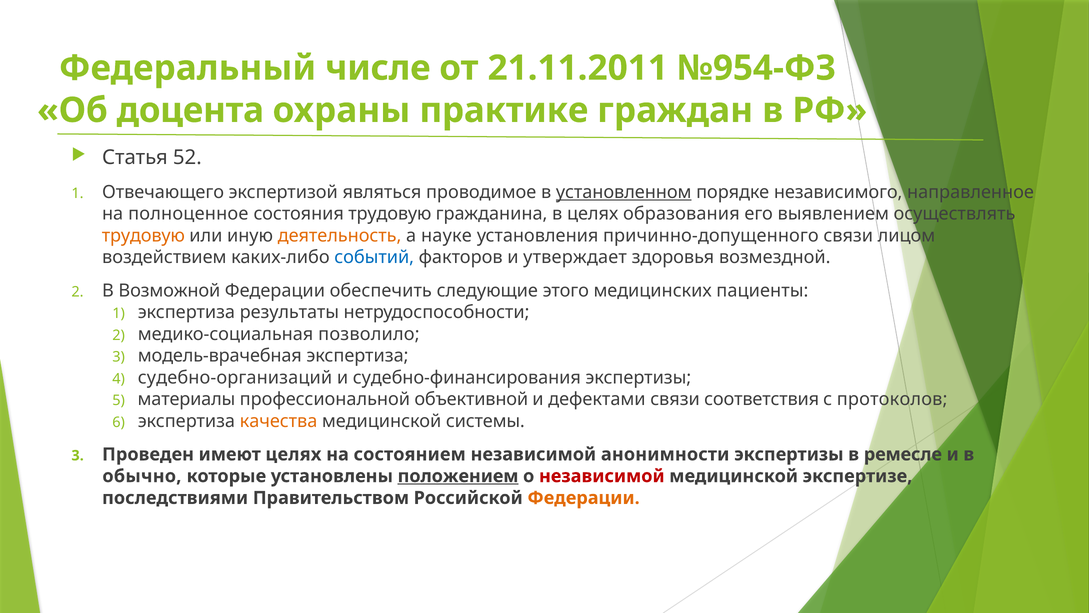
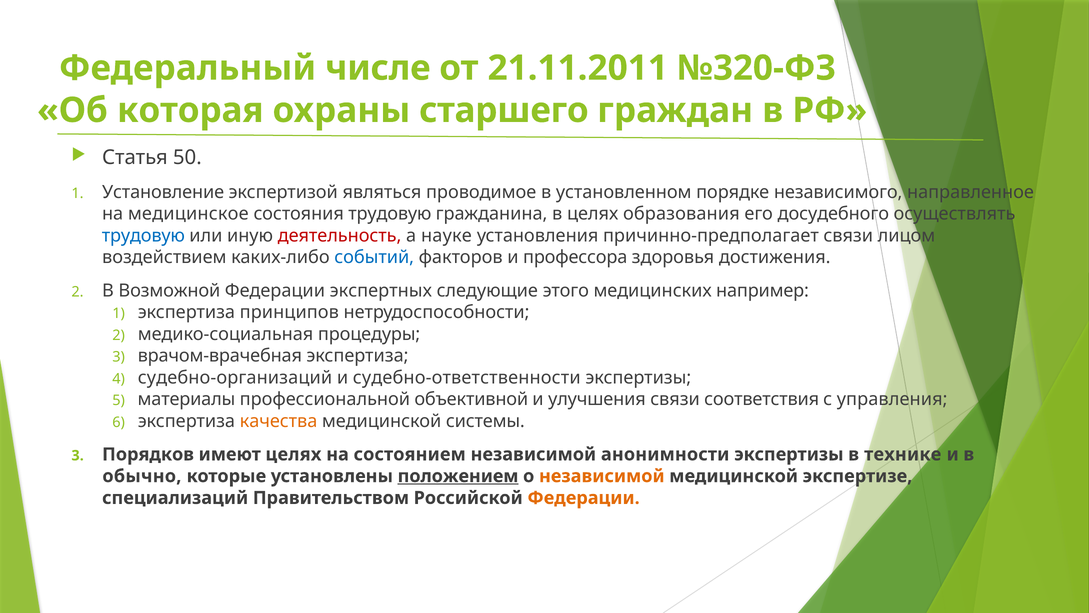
№954-ФЗ: №954-ФЗ -> №320-ФЗ (757, 68)
доцента: доцента -> которая (190, 110)
практике: практике -> старшего (504, 110)
52: 52 -> 50 (187, 158)
Отвечающего: Отвечающего -> Установление (163, 192)
установленном underline: present -> none (624, 192)
полноценное: полноценное -> медицинское (188, 214)
выявлением: выявлением -> досудебного (833, 214)
трудовую colour: orange -> blue (143, 235)
деятельность colour: orange -> red (340, 235)
причинно-допущенного: причинно-допущенного -> причинно-предполагает (711, 235)
утверждает: утверждает -> профессора (575, 257)
возмездной: возмездной -> достижения (775, 257)
обеспечить: обеспечить -> экспертных (381, 290)
пациенты: пациенты -> например (763, 290)
результаты: результаты -> принципов (289, 312)
позволило: позволило -> процедуры (369, 334)
модель-врачебная: модель-врачебная -> врачом-врачебная (220, 356)
судебно-финансирования: судебно-финансирования -> судебно-ответственности (467, 377)
дефектами: дефектами -> улучшения (597, 399)
протоколов: протоколов -> управления (892, 399)
Проведен: Проведен -> Порядков (148, 454)
ремесле: ремесле -> технике (903, 454)
независимой colour: red -> orange (602, 476)
последствиями: последствиями -> специализаций (175, 498)
